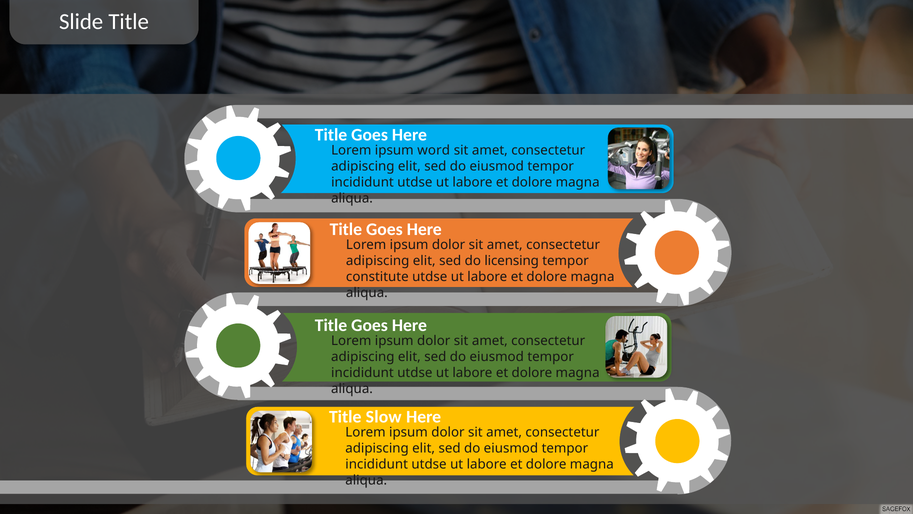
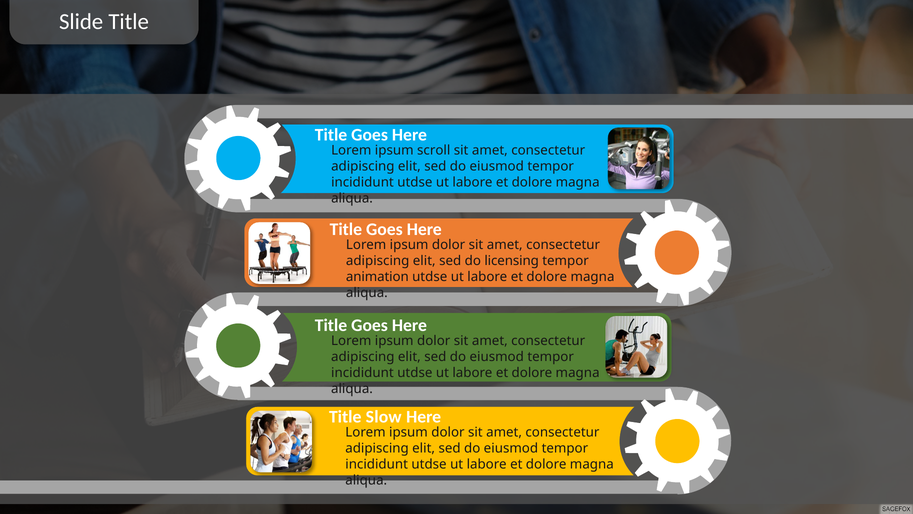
word: word -> scroll (434, 150)
constitute: constitute -> animation (377, 277)
